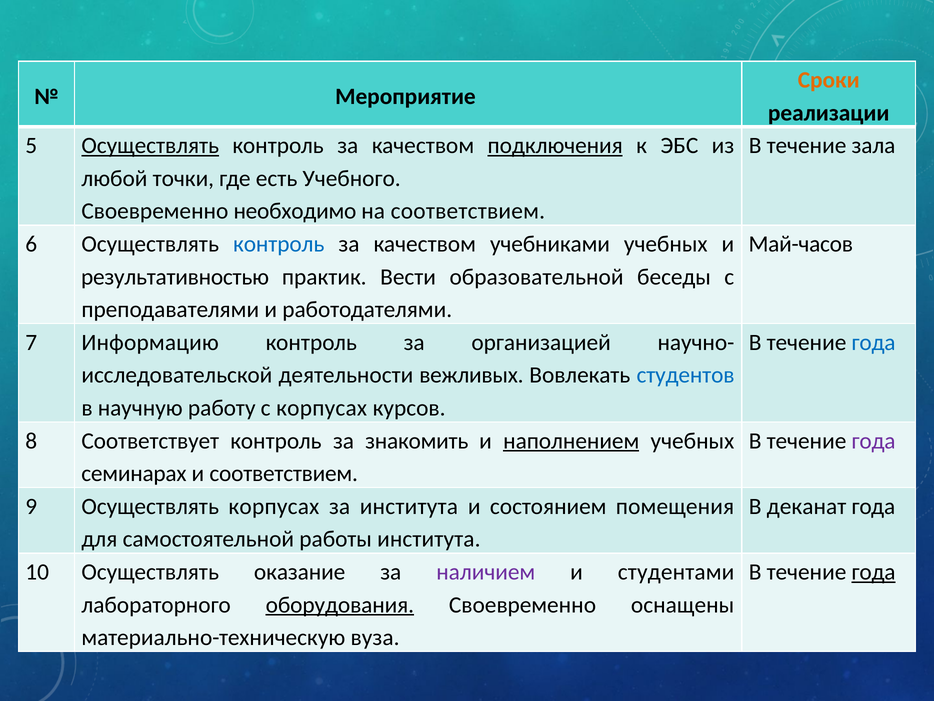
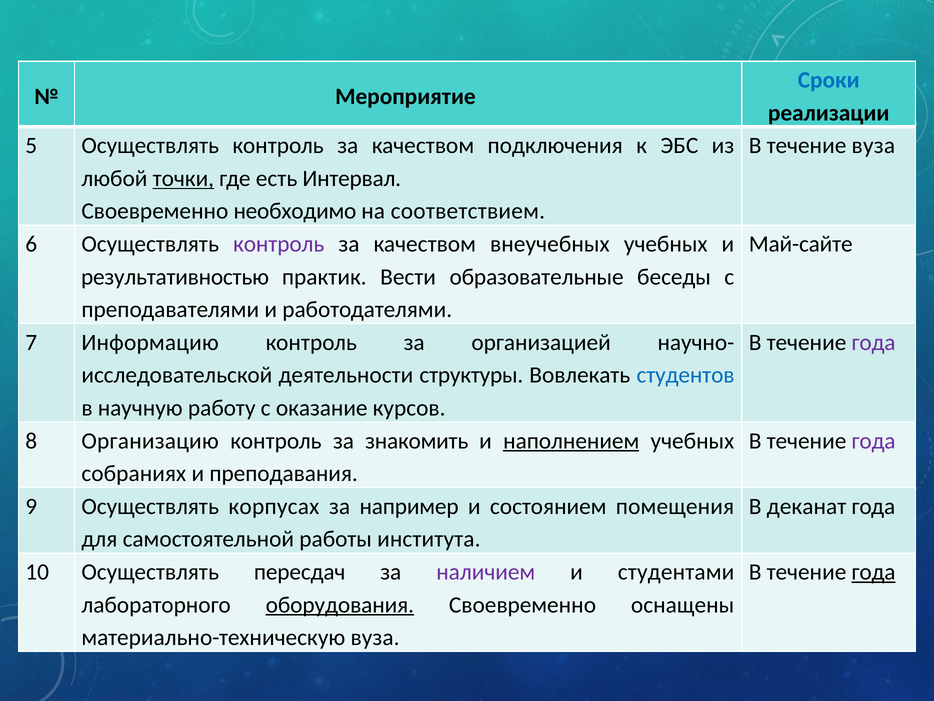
Сроки colour: orange -> blue (829, 80)
Осуществлять underline: present -> none (150, 146)
подключения underline: present -> none (555, 146)
течение зала: зала -> вуза (873, 146)
точки underline: none -> present (183, 178)
Учебного: Учебного -> Интервал (352, 178)
контроль colour: blue -> purple (279, 244)
учебниками: учебниками -> внеучебных (550, 244)
Май-часов: Май-часов -> Май-сайте (801, 244)
образовательной: образовательной -> образовательные (537, 277)
года colour: blue -> purple (874, 342)
вежливых: вежливых -> структуры (471, 375)
с корпусах: корпусах -> оказание (322, 408)
Соответствует: Соответствует -> Организацию (150, 441)
семинарах: семинарах -> собраниях (134, 473)
и соответствием: соответствием -> преподавания (284, 473)
за института: института -> например (409, 506)
оказание: оказание -> пересдач (300, 572)
